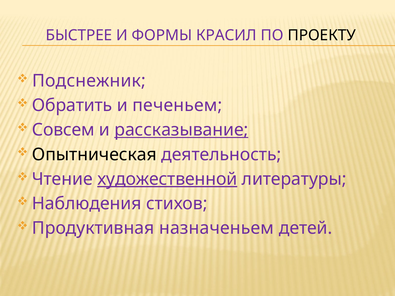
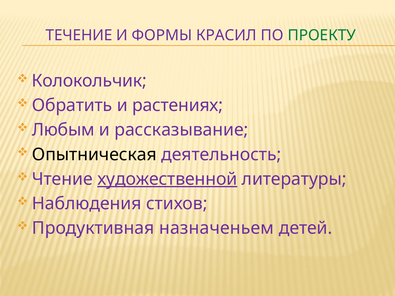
БЫСТРЕЕ: БЫСТРЕЕ -> ТЕЧЕНИЕ (79, 35)
ПРОЕКТУ colour: black -> green (322, 35)
Подснежник: Подснежник -> Колокольчик (89, 81)
печеньем: печеньем -> растениях (178, 105)
Совсем: Совсем -> Любым (63, 130)
рассказывание underline: present -> none (181, 130)
